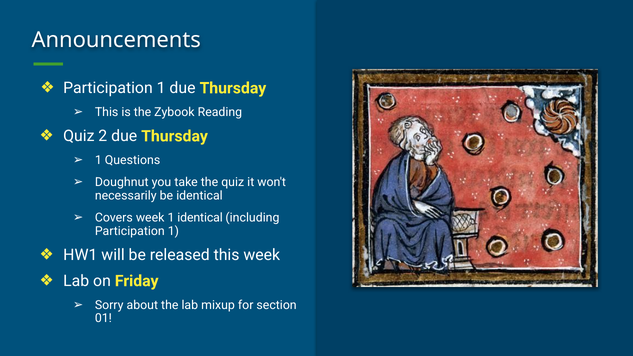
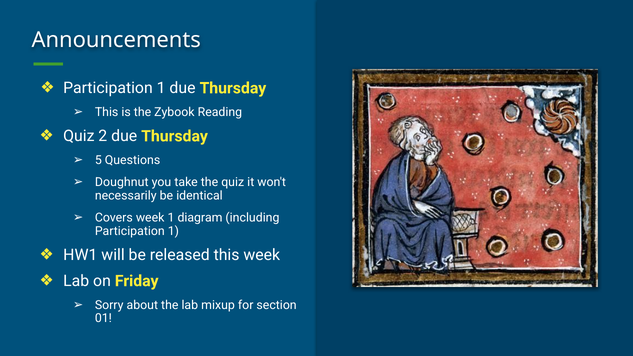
1: 1 -> 5 (98, 160)
1 identical: identical -> diagram (200, 218)
